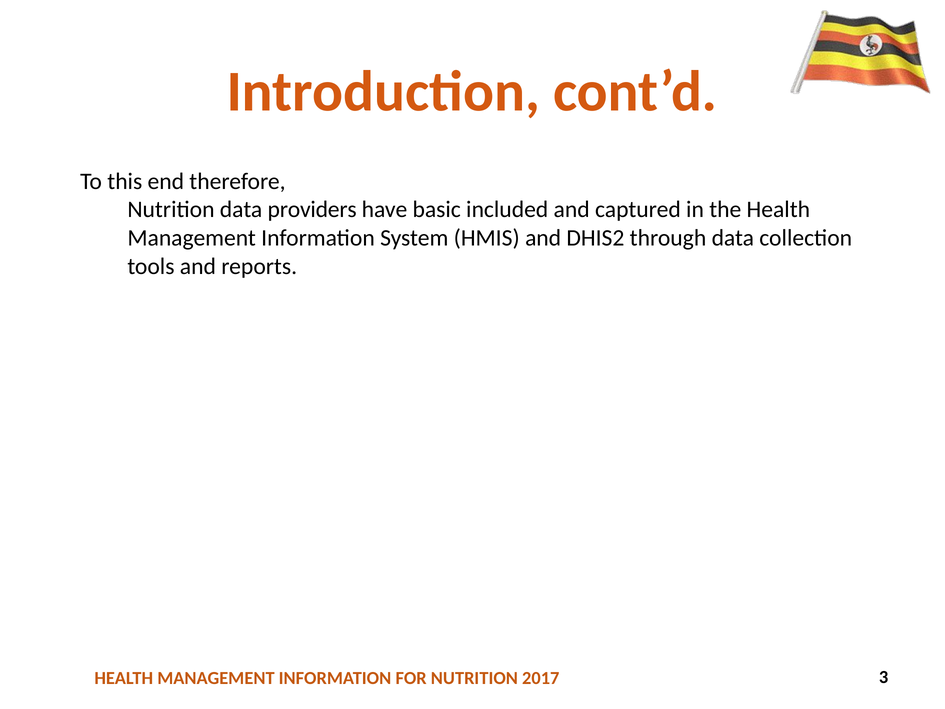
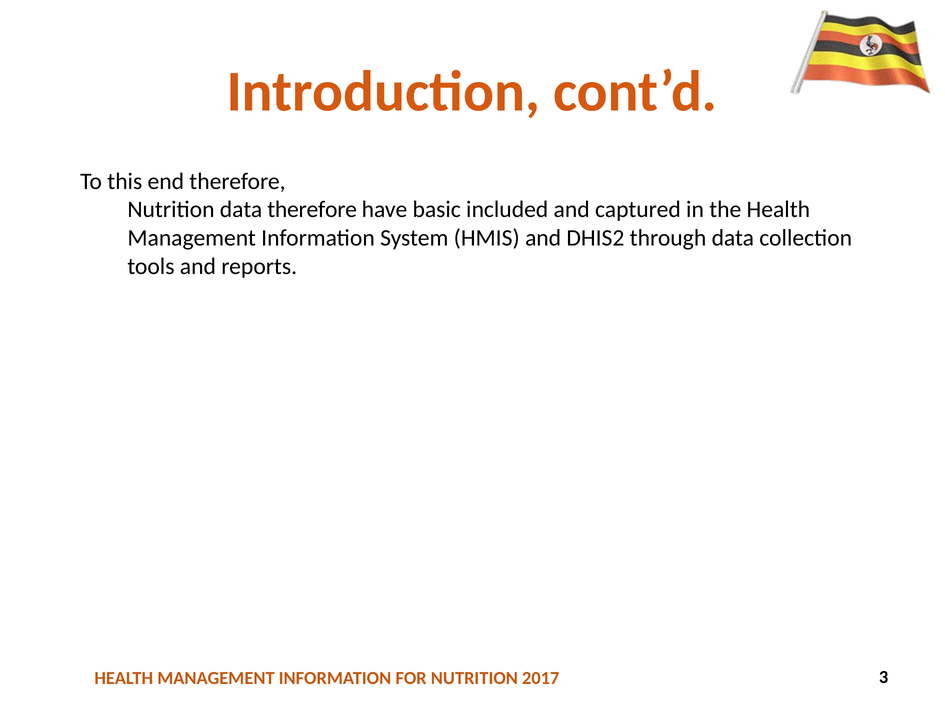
data providers: providers -> therefore (312, 210)
